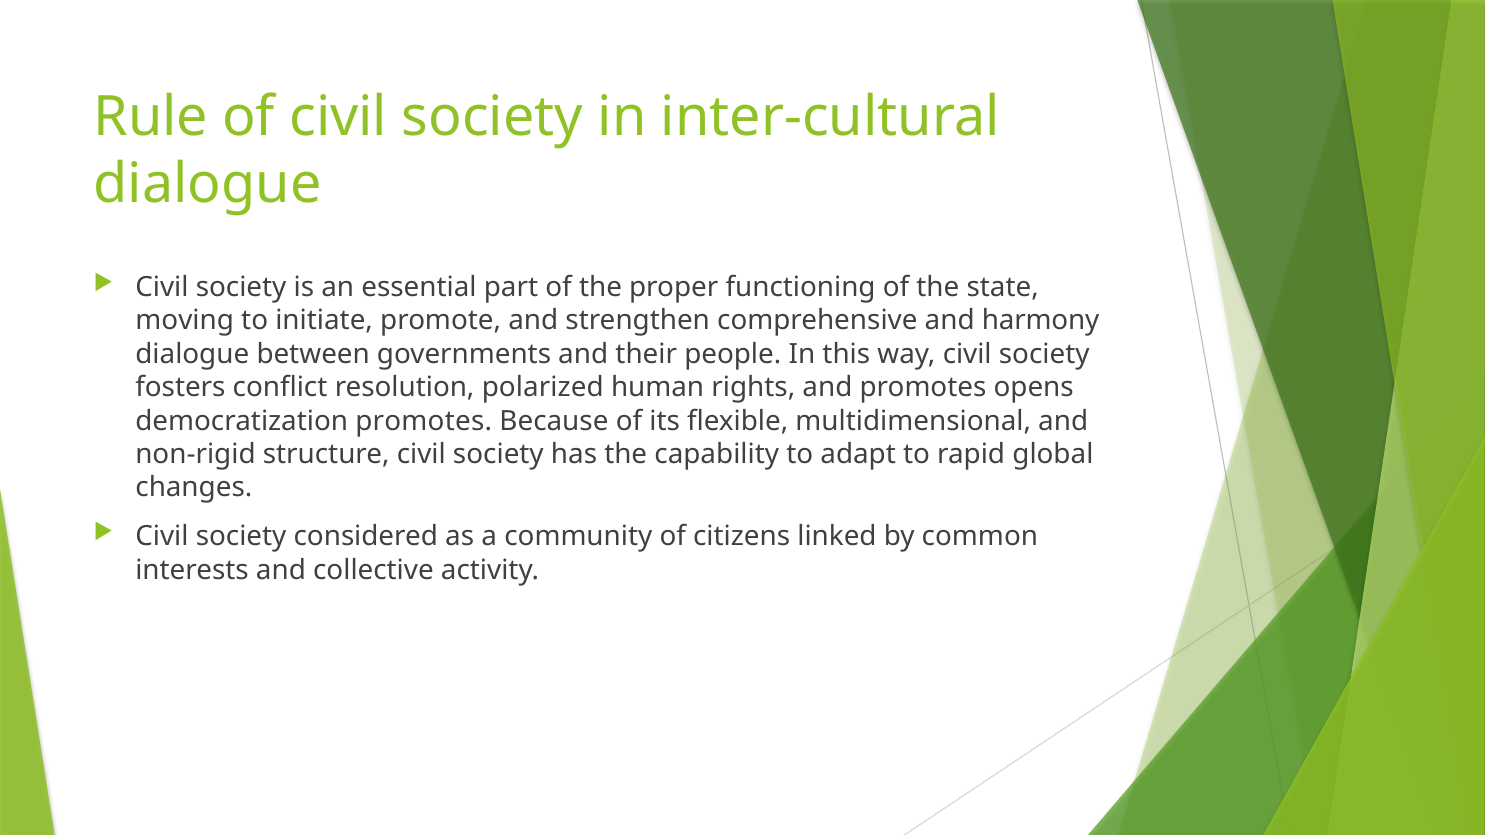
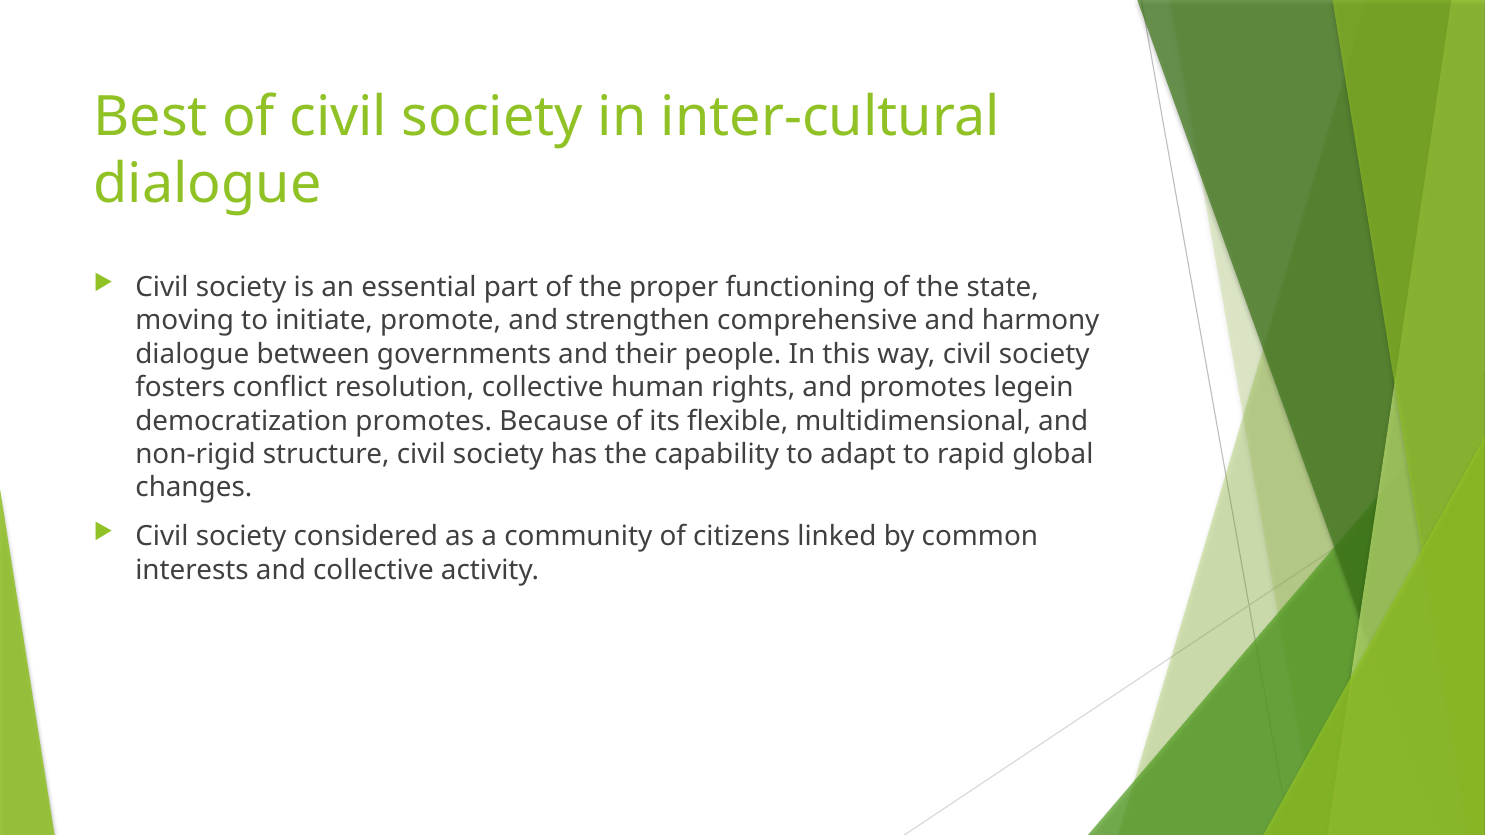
Rule: Rule -> Best (151, 117)
resolution polarized: polarized -> collective (543, 388)
opens: opens -> legein (1034, 388)
